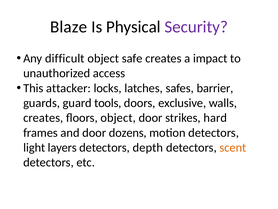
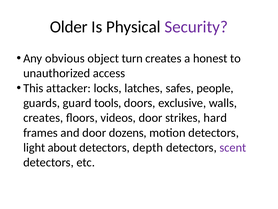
Blaze: Blaze -> Older (69, 27)
difficult: difficult -> obvious (65, 58)
safe: safe -> turn (132, 58)
impact: impact -> honest (210, 58)
barrier: barrier -> people (215, 88)
floors object: object -> videos (118, 118)
layers: layers -> about (62, 147)
scent colour: orange -> purple (233, 147)
